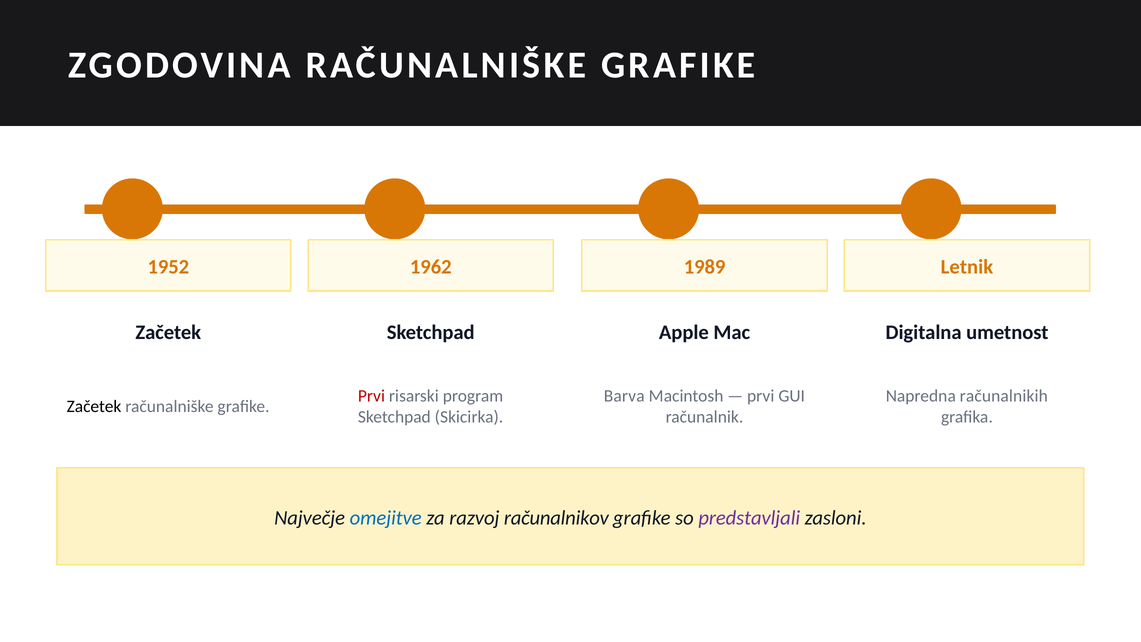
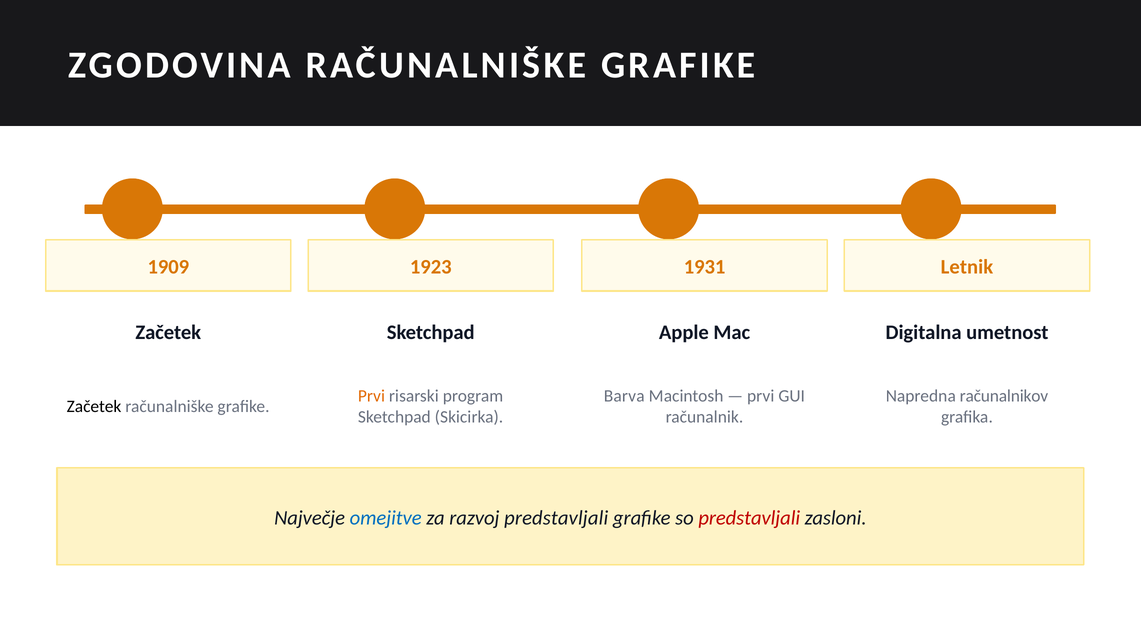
1952: 1952 -> 1909 (168, 267)
1962: 1962 -> 1923 (431, 267)
1989: 1989 -> 1931 (705, 267)
Prvi colour: red -> orange (371, 396)
računalnikih: računalnikih -> računalnikov (1004, 396)
razvoj računalnikov: računalnikov -> predstavljali (556, 518)
predstavljali colour: purple -> red (749, 518)
